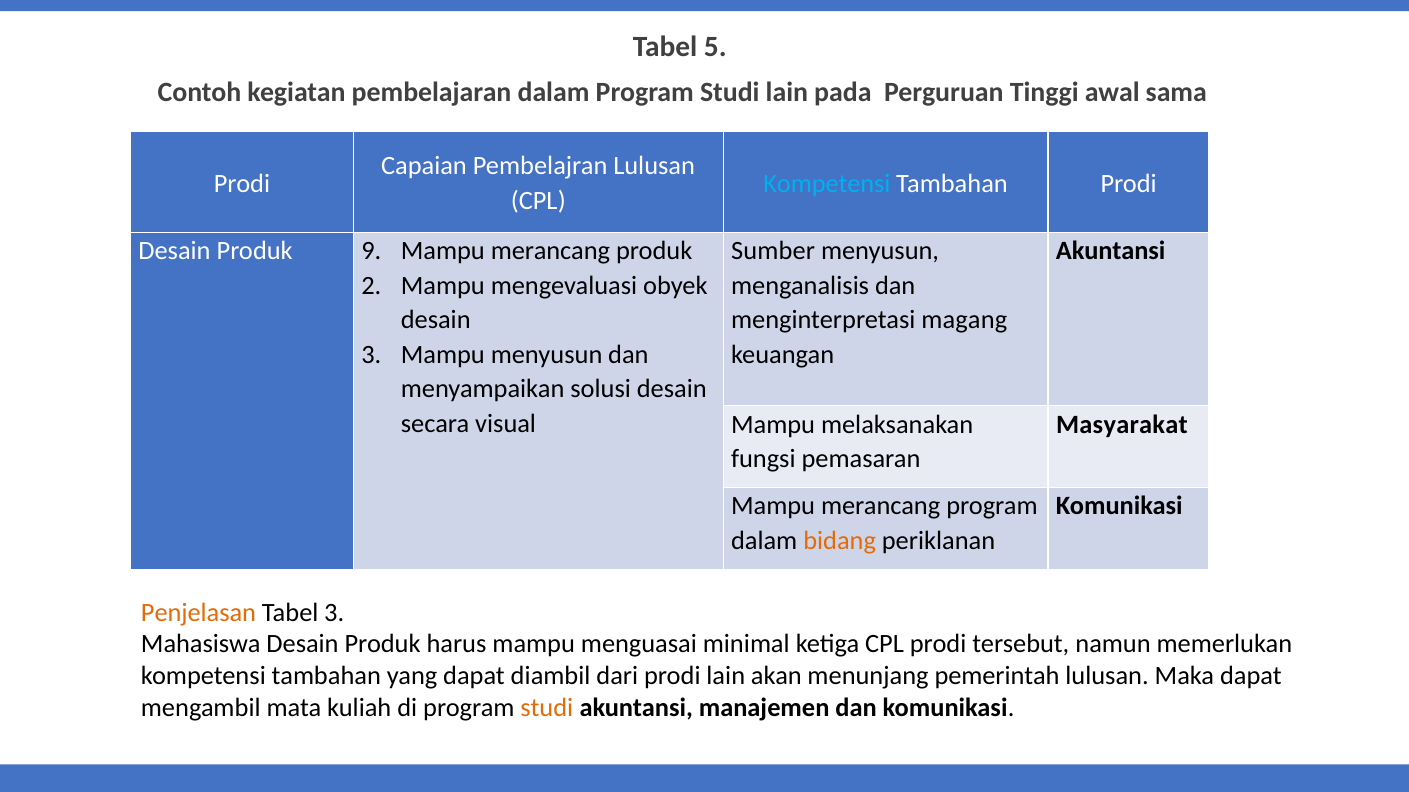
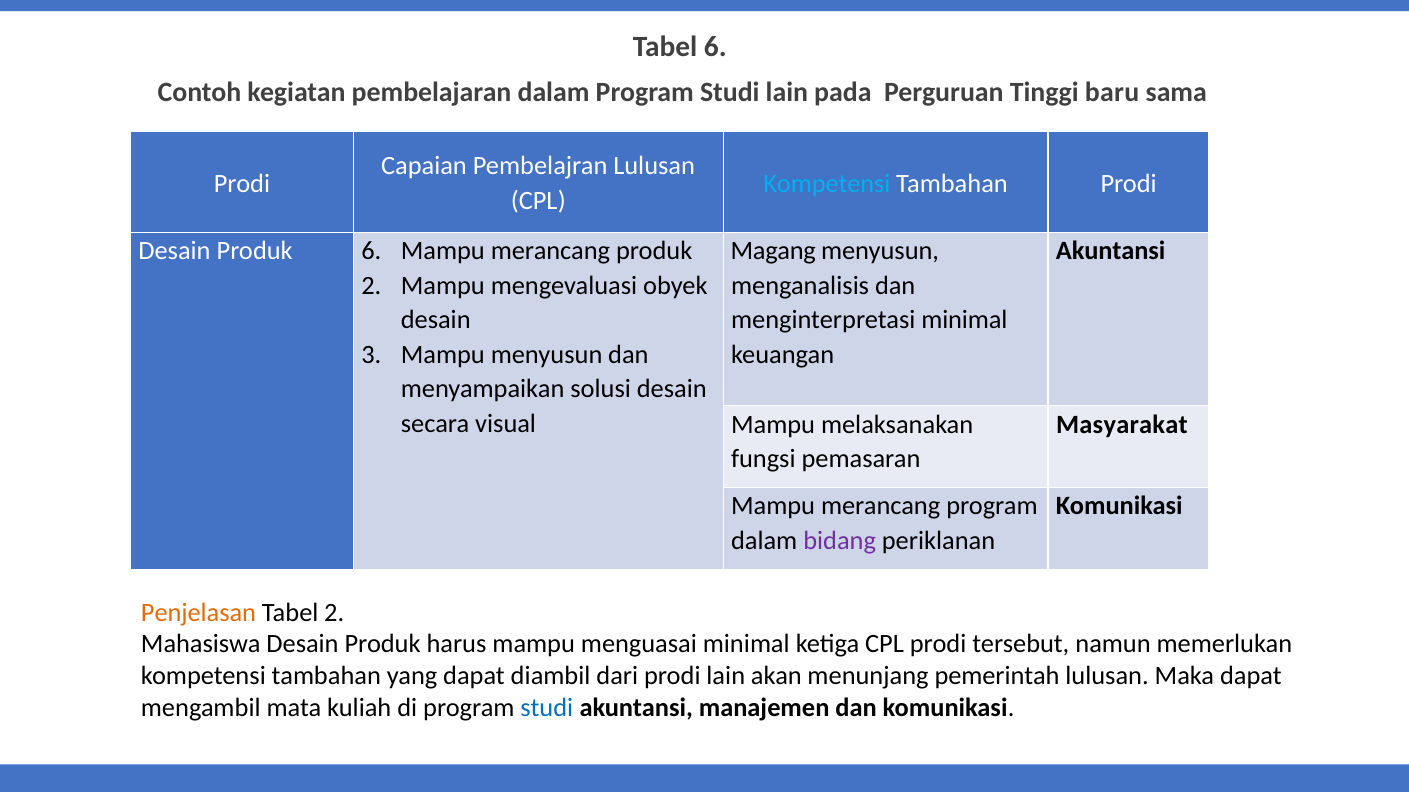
Tabel 5: 5 -> 6 (715, 47)
awal: awal -> baru (1112, 93)
Produk 9: 9 -> 6 (371, 251)
Sumber: Sumber -> Magang (773, 251)
menginterpretasi magang: magang -> minimal (964, 320)
bidang colour: orange -> purple (840, 541)
Tabel 3: 3 -> 2 (334, 613)
studi colour: orange -> blue (547, 708)
